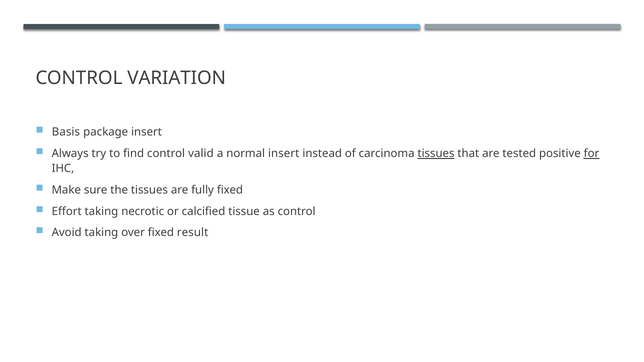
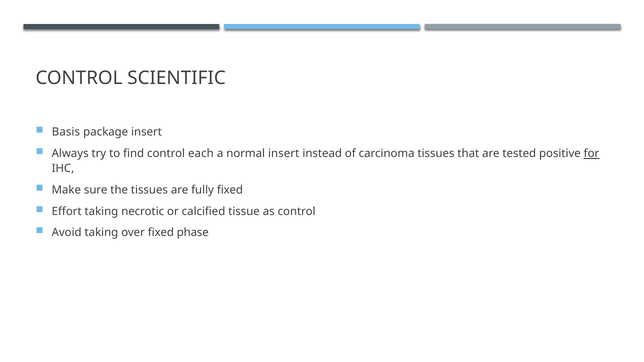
VARIATION: VARIATION -> SCIENTIFIC (177, 78)
valid: valid -> each (201, 154)
tissues underline: present -> none (436, 154)
result: result -> phase (193, 233)
